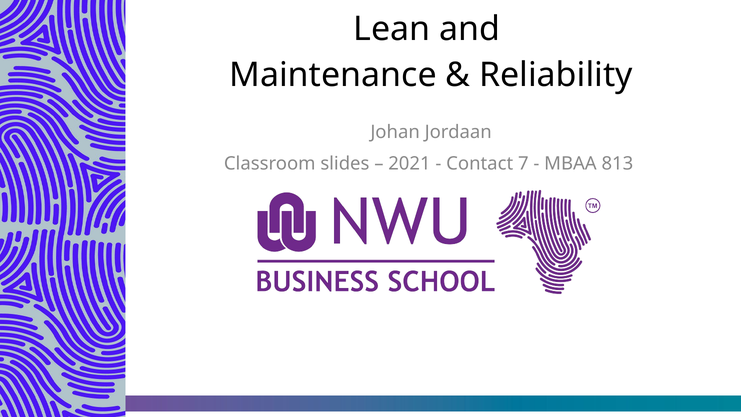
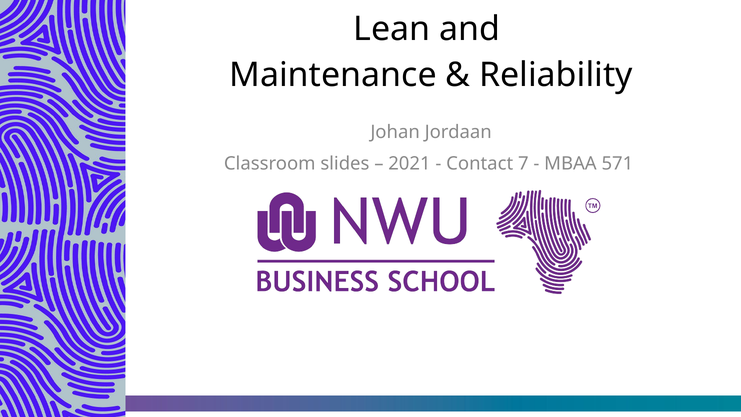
813: 813 -> 571 (617, 164)
